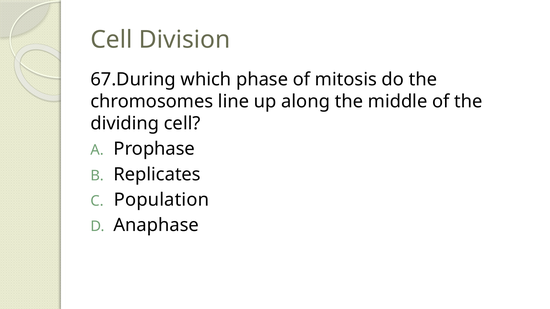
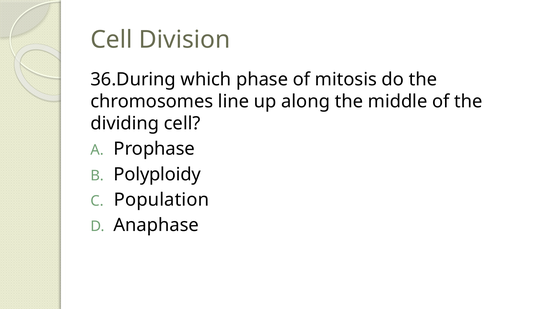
67.During: 67.During -> 36.During (133, 80)
Replicates: Replicates -> Polyploidy (157, 175)
